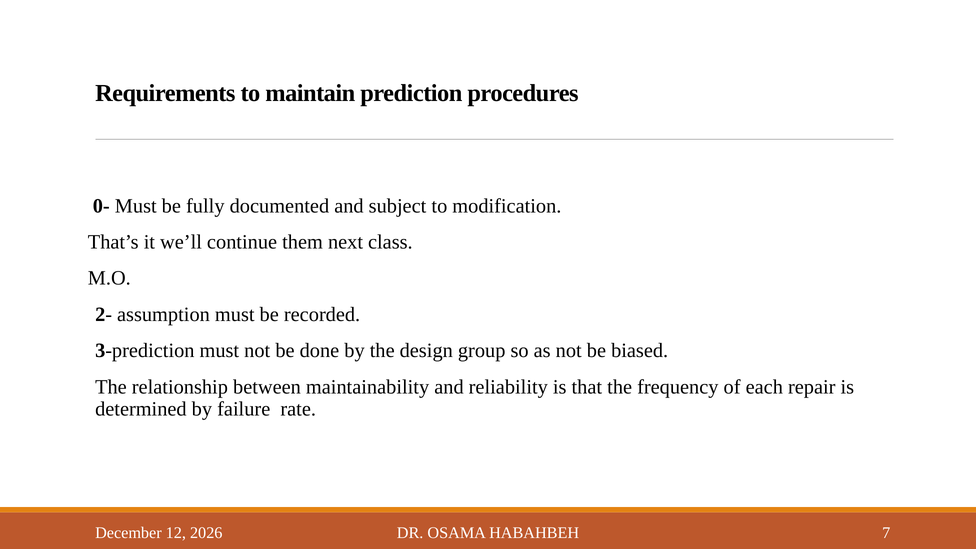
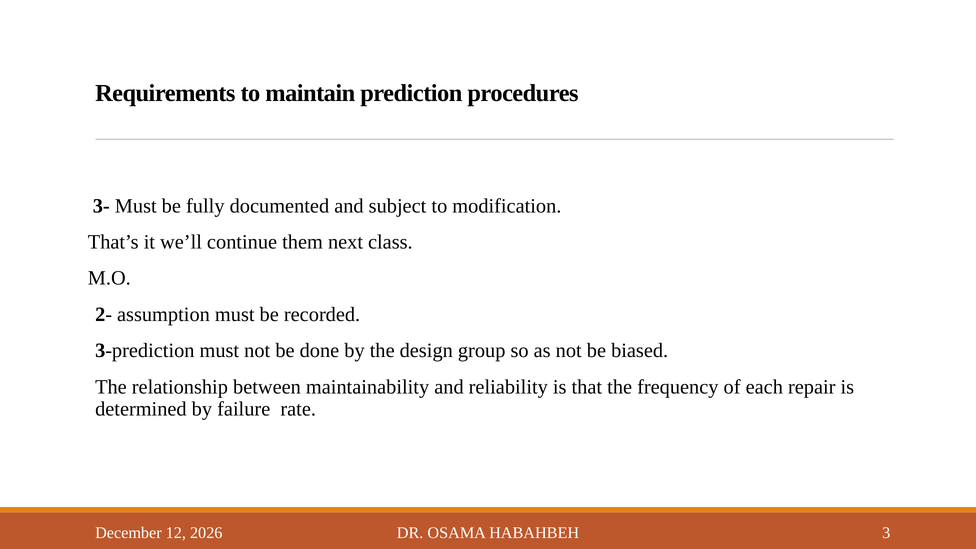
0-: 0- -> 3- (101, 206)
7: 7 -> 3 (886, 533)
